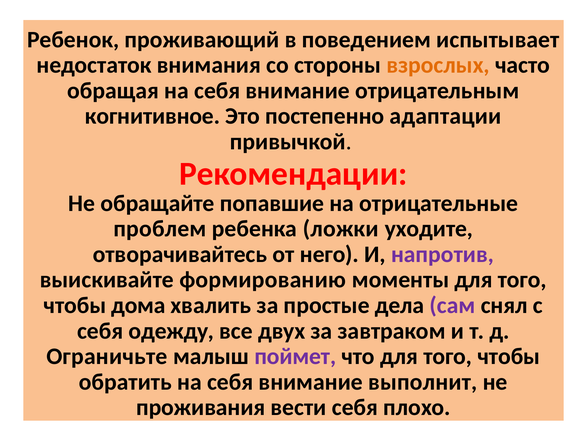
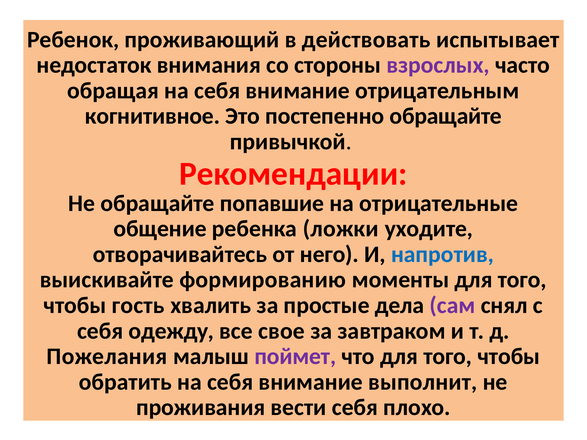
поведением: поведением -> действовать (366, 40)
взрослых colour: orange -> purple (438, 65)
постепенно адаптации: адаптации -> обращайте (446, 116)
проблем: проблем -> общение (160, 229)
напротив colour: purple -> blue (442, 254)
дома: дома -> гость (138, 306)
двух: двух -> свое (281, 331)
Ограничьте: Ограничьте -> Пожелания (107, 357)
